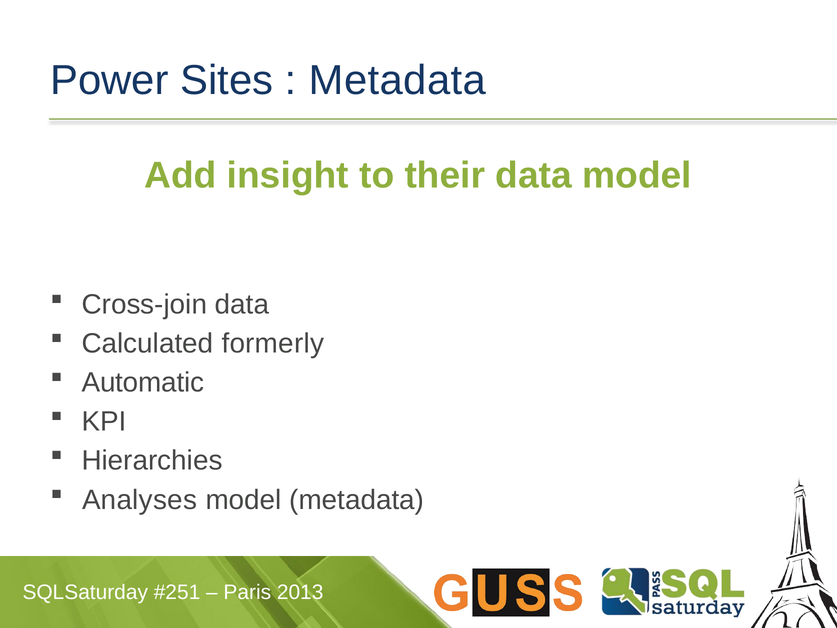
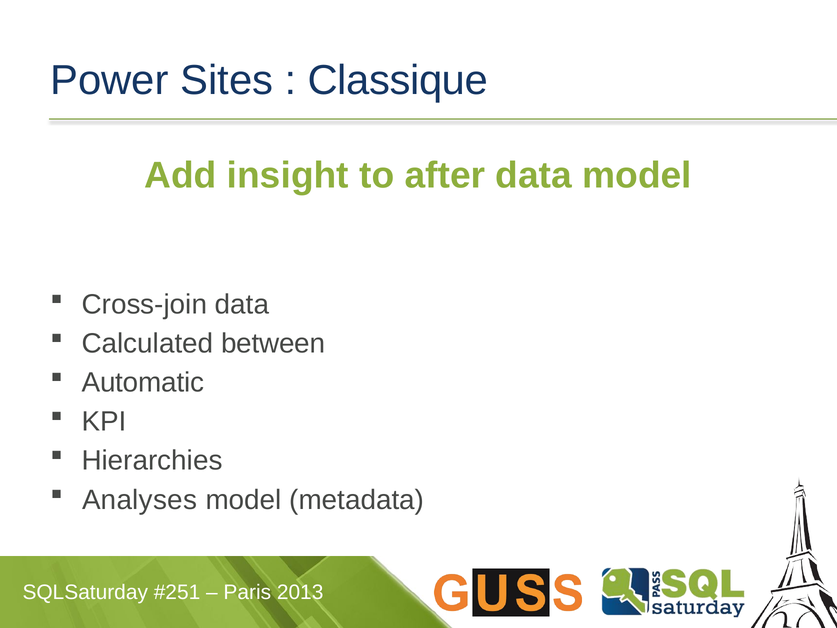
Metadata: Metadata -> Classique (398, 80)
their: their -> after (445, 176)
formerly: formerly -> between (273, 343)
